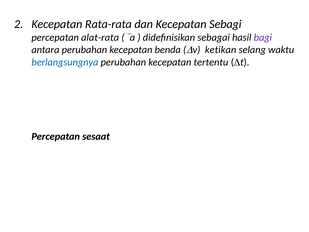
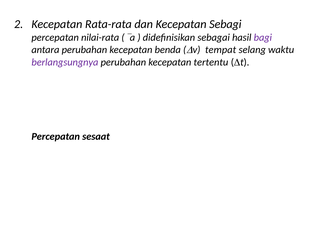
alat-rata: alat-rata -> nilai-rata (100, 37)
ketikan: ketikan -> tempat (221, 50)
berlangsungnya colour: blue -> purple (65, 62)
